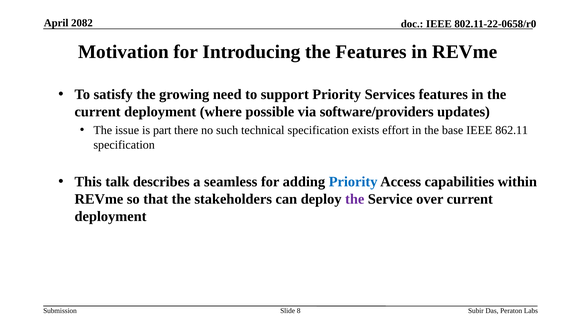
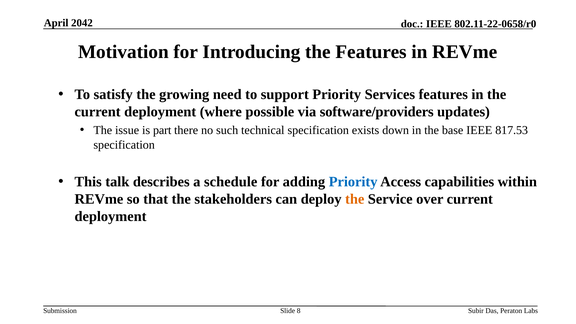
2082: 2082 -> 2042 (82, 23)
effort: effort -> down (396, 130)
862.11: 862.11 -> 817.53 (512, 130)
seamless: seamless -> schedule (231, 182)
the colour: purple -> orange (355, 199)
